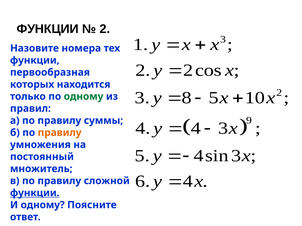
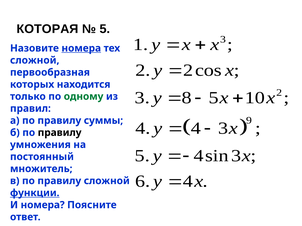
ФУНКЦИИ: ФУНКЦИИ -> КОТОРАЯ (48, 29)
2: 2 -> 5 (105, 29)
номера underline: none -> present (81, 48)
функции: функции -> сложной (35, 60)
правилу colour: orange -> black (60, 133)
И одному: одному -> номера (43, 205)
